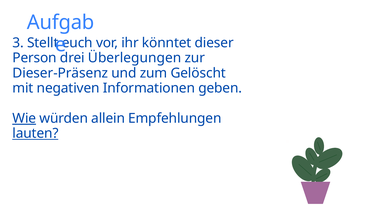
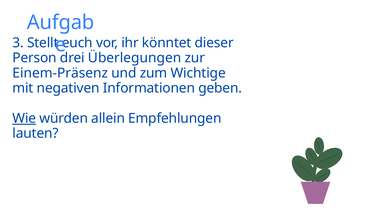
Dieser-Präsenz: Dieser-Präsenz -> Einem-Präsenz (60, 73)
Gelöscht: Gelöscht -> Wichtige (198, 73)
lauten underline: present -> none (35, 133)
